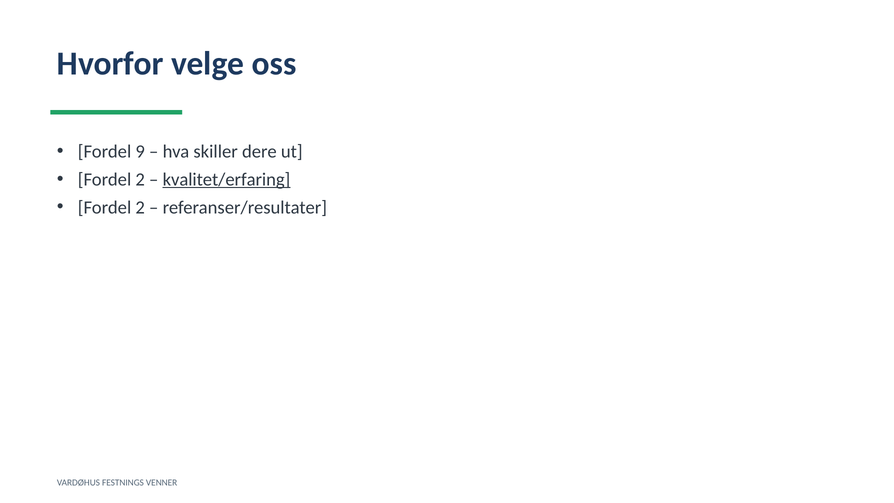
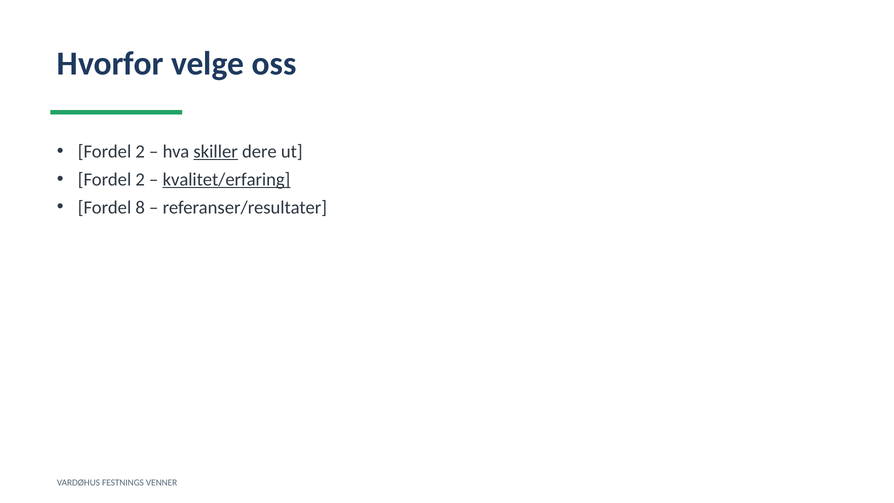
9: 9 -> 2 (140, 151)
skiller underline: none -> present (216, 151)
2: 2 -> 8 (140, 207)
